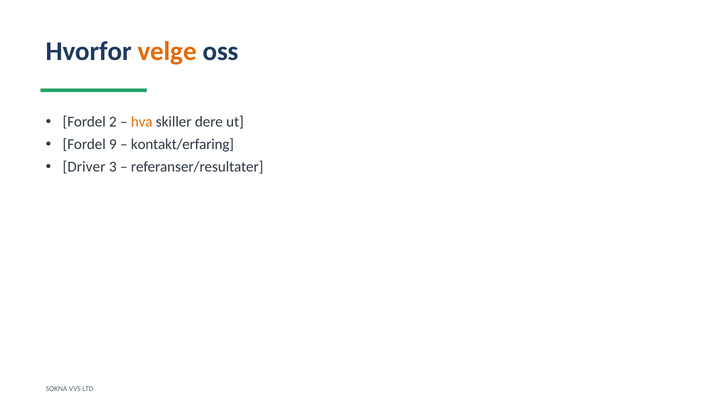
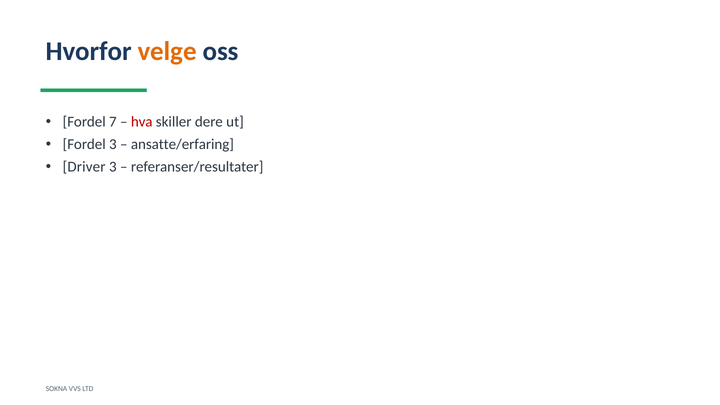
2: 2 -> 7 (113, 122)
hva colour: orange -> red (142, 122)
Fordel 9: 9 -> 3 (113, 144)
kontakt/erfaring: kontakt/erfaring -> ansatte/erfaring (182, 144)
